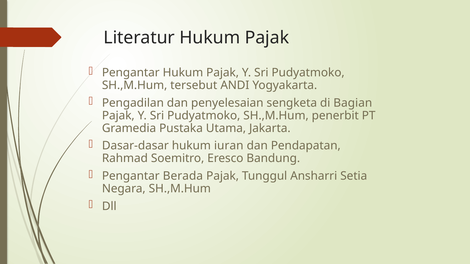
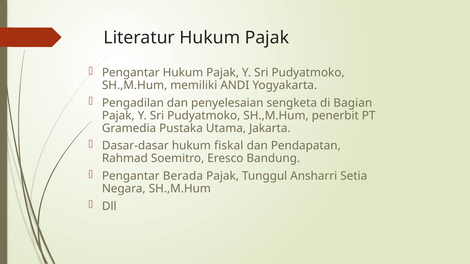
tersebut: tersebut -> memiliki (194, 85)
iuran: iuran -> fiskal (229, 146)
